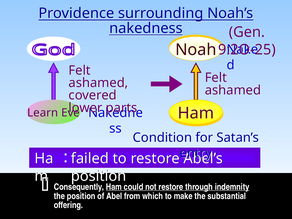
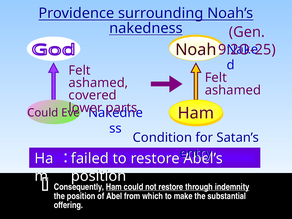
Learn: Learn -> Could (43, 113)
